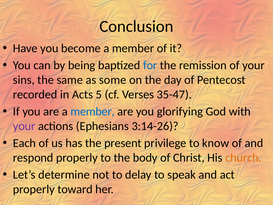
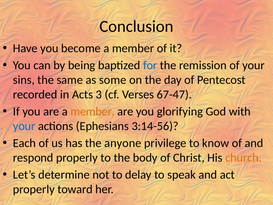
5: 5 -> 3 (99, 94)
35-47: 35-47 -> 67-47 (174, 94)
member colour: blue -> orange (93, 111)
your colour: purple -> blue (24, 126)
3:14-26: 3:14-26 -> 3:14-56 (155, 126)
present: present -> anyone (123, 143)
